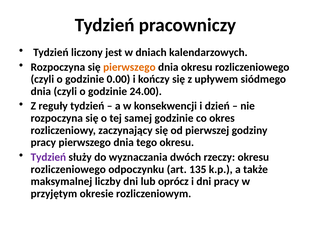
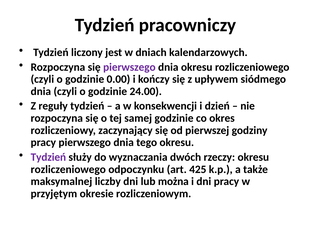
pierwszego colour: orange -> purple (129, 67)
135: 135 -> 425 (198, 169)
oprócz: oprócz -> można (173, 181)
